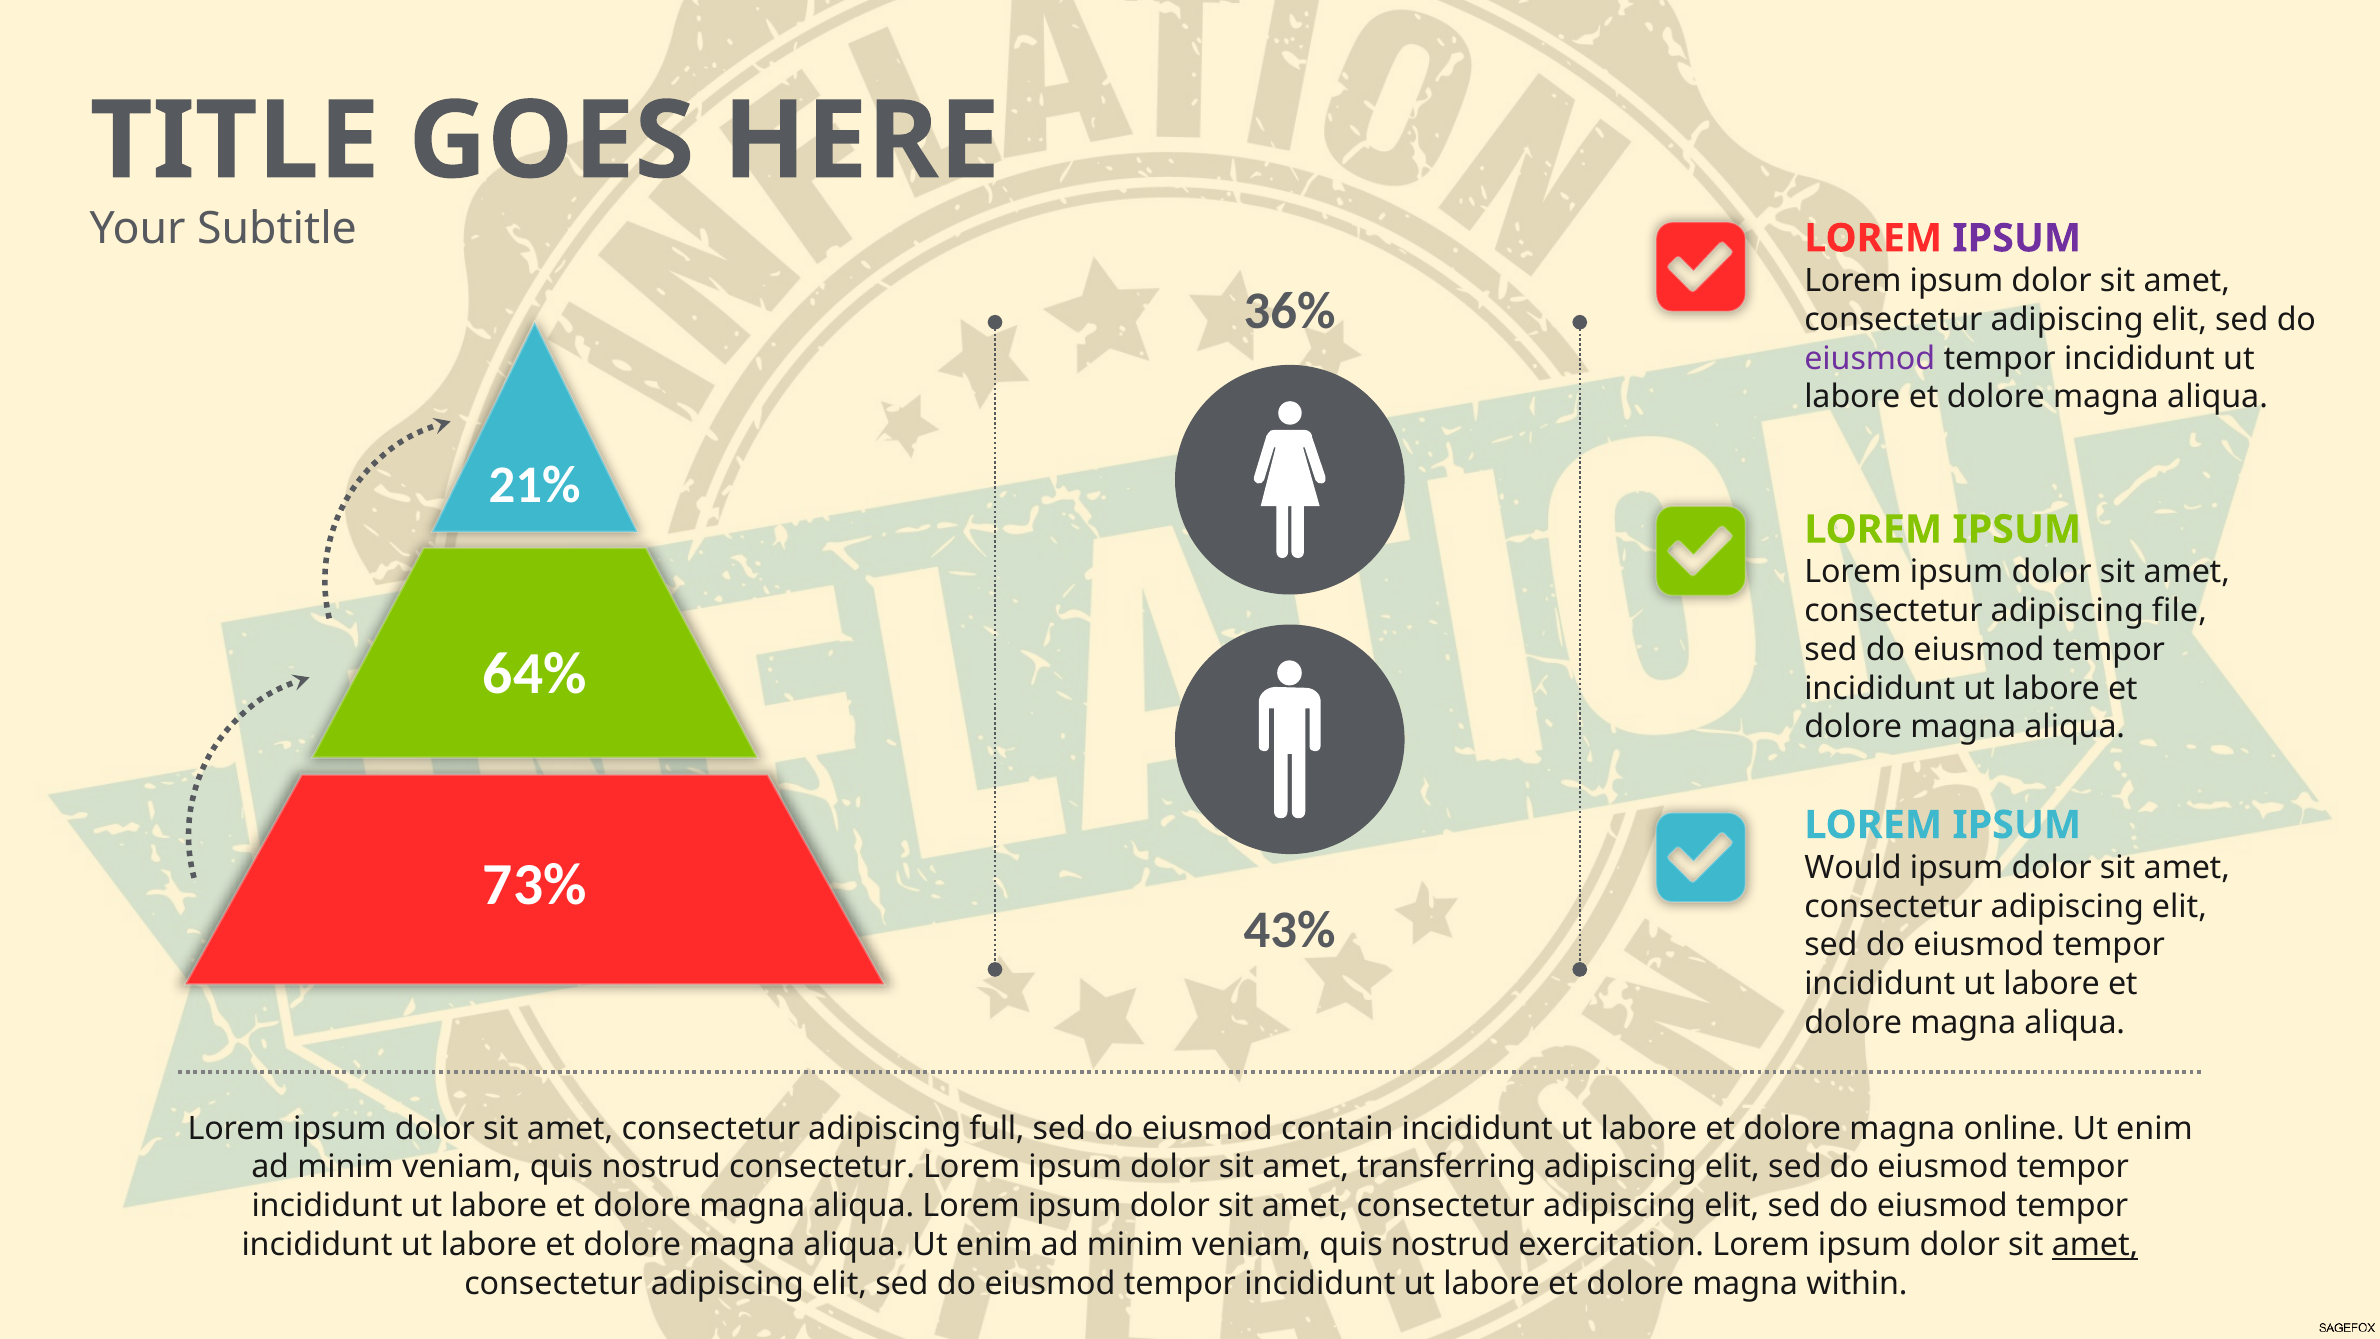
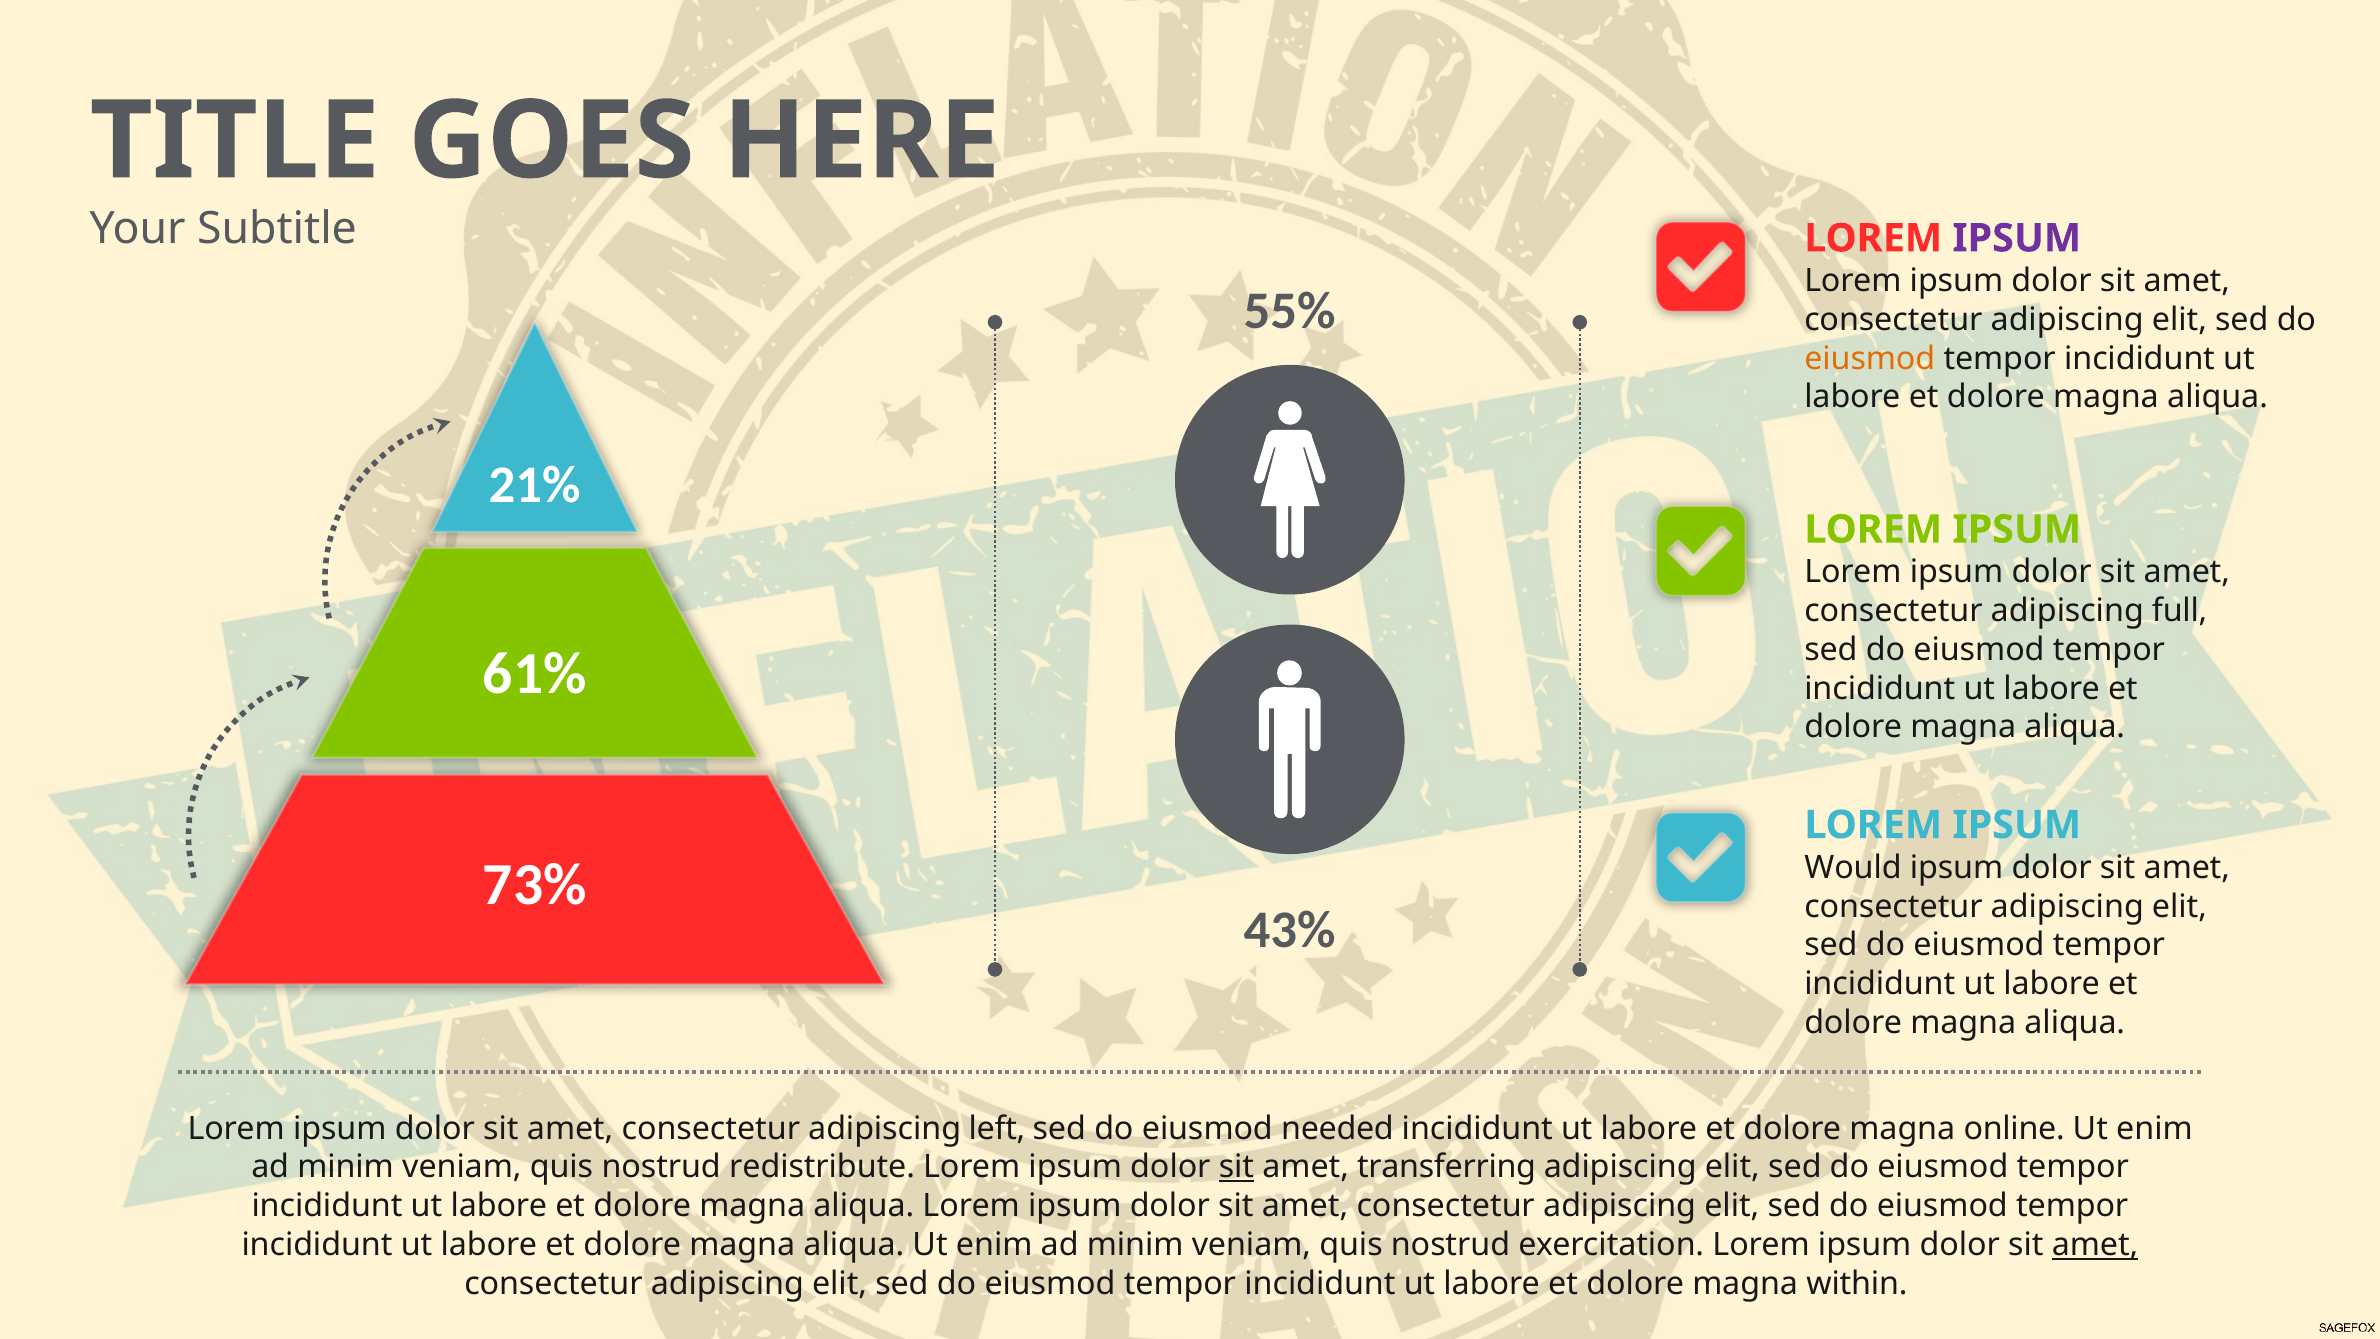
36%: 36% -> 55% (1290, 311)
eiusmod colour: purple -> orange (1870, 358)
file: file -> full (2180, 611)
64%: 64% -> 61% (535, 674)
full: full -> left (997, 1128)
contain: contain -> needed (1337, 1128)
nostrud consectetur: consectetur -> redistribute (822, 1167)
sit underline: none -> present (1236, 1167)
